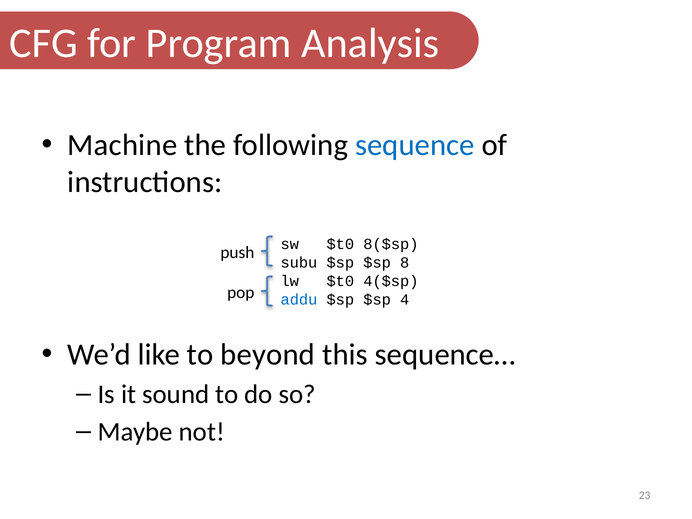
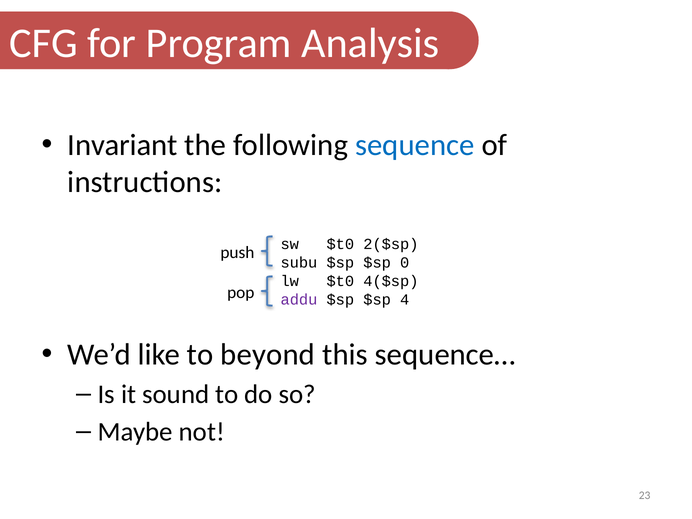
Machine: Machine -> Invariant (123, 145)
8($sp: 8($sp -> 2($sp (391, 244)
8: 8 -> 0 (405, 263)
addu colour: blue -> purple (299, 300)
